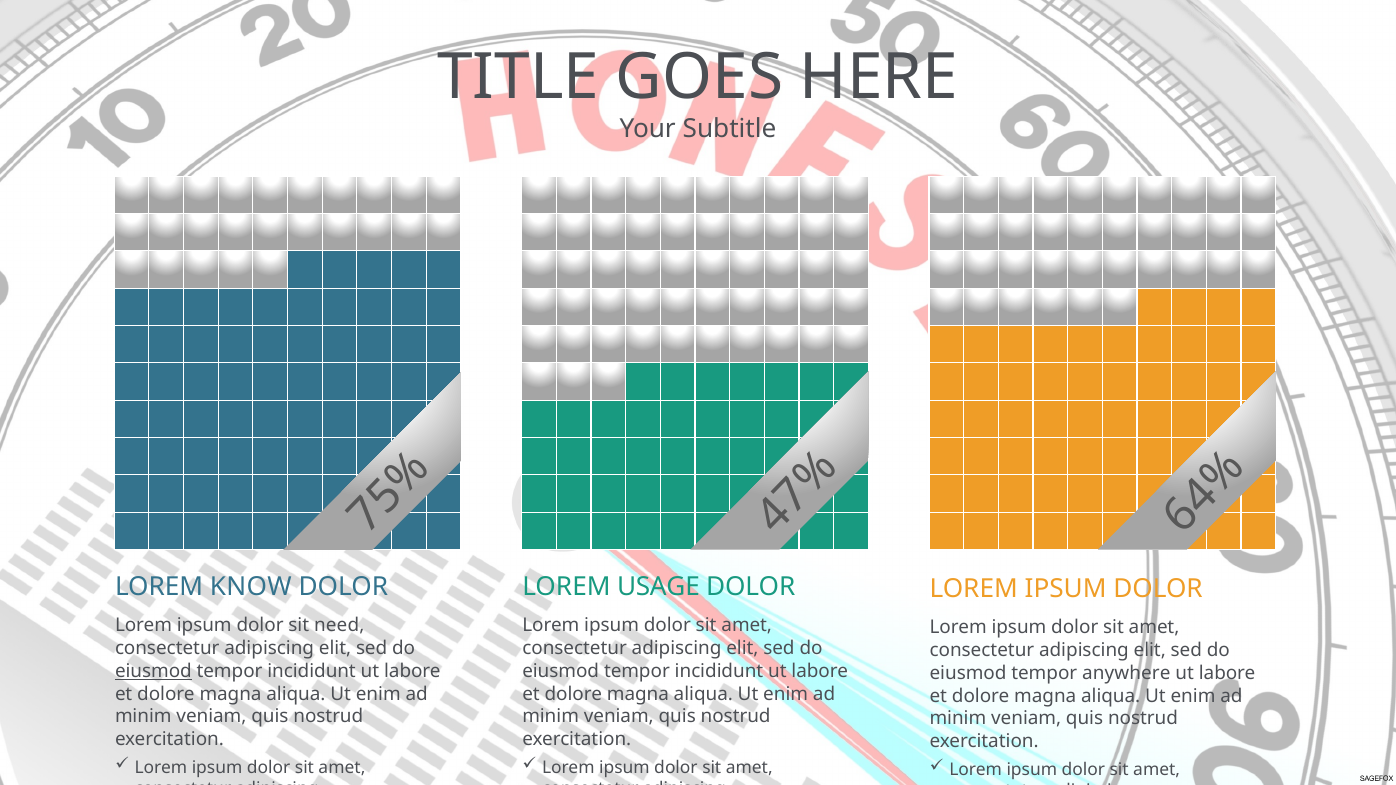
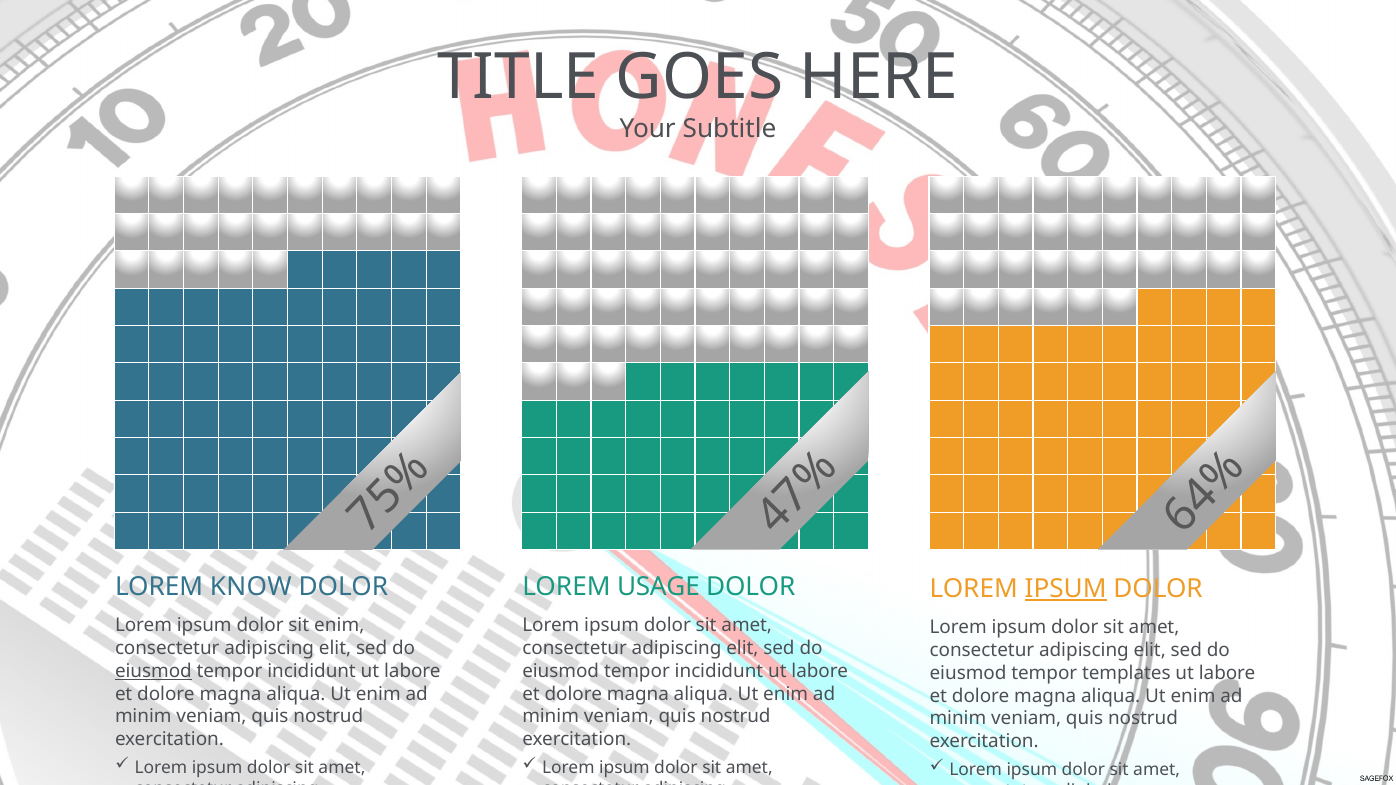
IPSUM underline: none -> present (1066, 589)
sit need: need -> enim (339, 626)
anywhere: anywhere -> templates (1126, 673)
